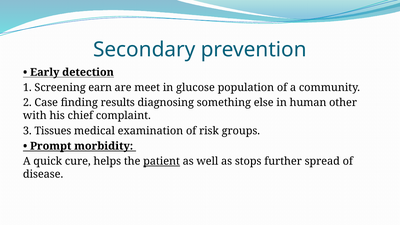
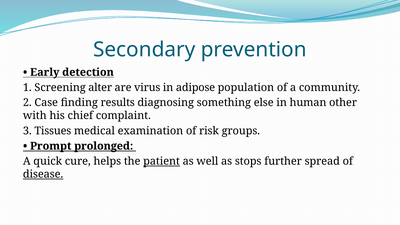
earn: earn -> alter (100, 87)
meet: meet -> virus (147, 87)
glucose: glucose -> adipose (196, 87)
morbidity: morbidity -> prolonged (104, 146)
disease underline: none -> present (43, 174)
